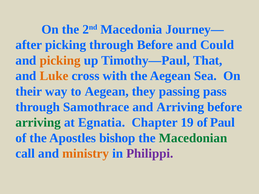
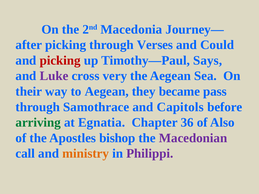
through Before: Before -> Verses (155, 45)
picking colour: orange -> red (60, 60)
That: That -> Says (208, 60)
Luke colour: orange -> purple (54, 76)
with: with -> very (115, 76)
passing: passing -> became (179, 92)
and Arriving: Arriving -> Capitols (180, 107)
19: 19 -> 36 (187, 123)
Paul: Paul -> Also (222, 123)
Macedonian colour: green -> purple (193, 138)
